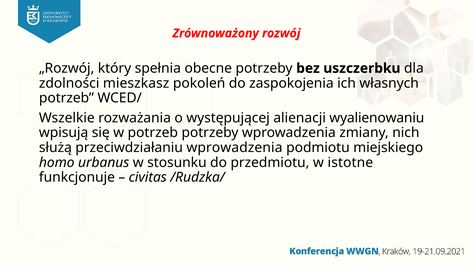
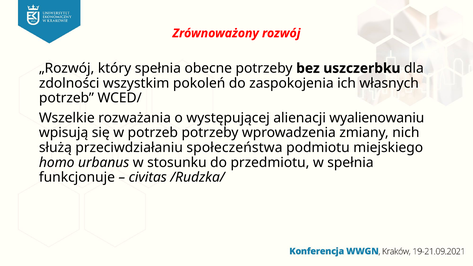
mieszkasz: mieszkasz -> wszystkim (136, 83)
przeciwdziałaniu wprowadzenia: wprowadzenia -> społeczeństwa (234, 148)
w istotne: istotne -> spełnia (350, 162)
